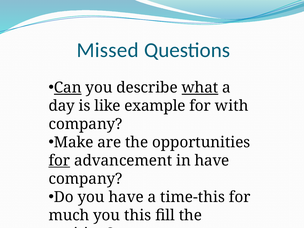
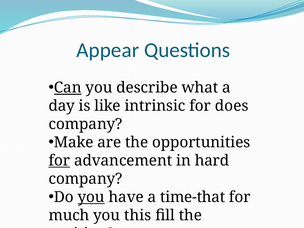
Missed: Missed -> Appear (108, 50)
what underline: present -> none (200, 88)
example: example -> intrinsic (155, 106)
with: with -> does (232, 106)
in have: have -> hard (212, 161)
you underline: none -> present (91, 197)
time-this: time-this -> time-that (193, 197)
